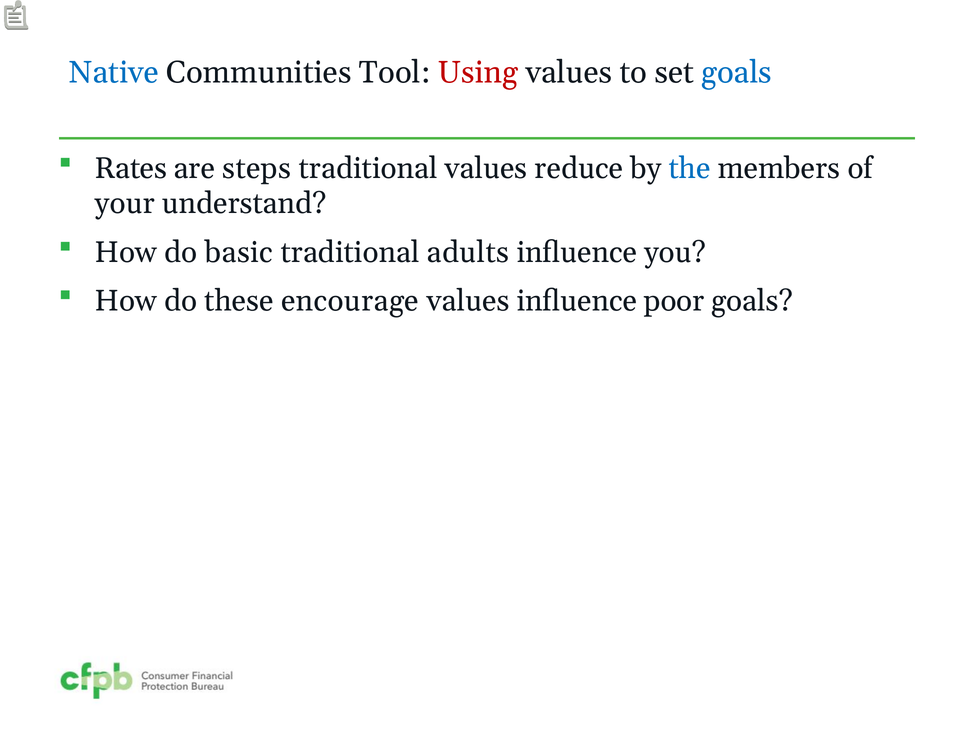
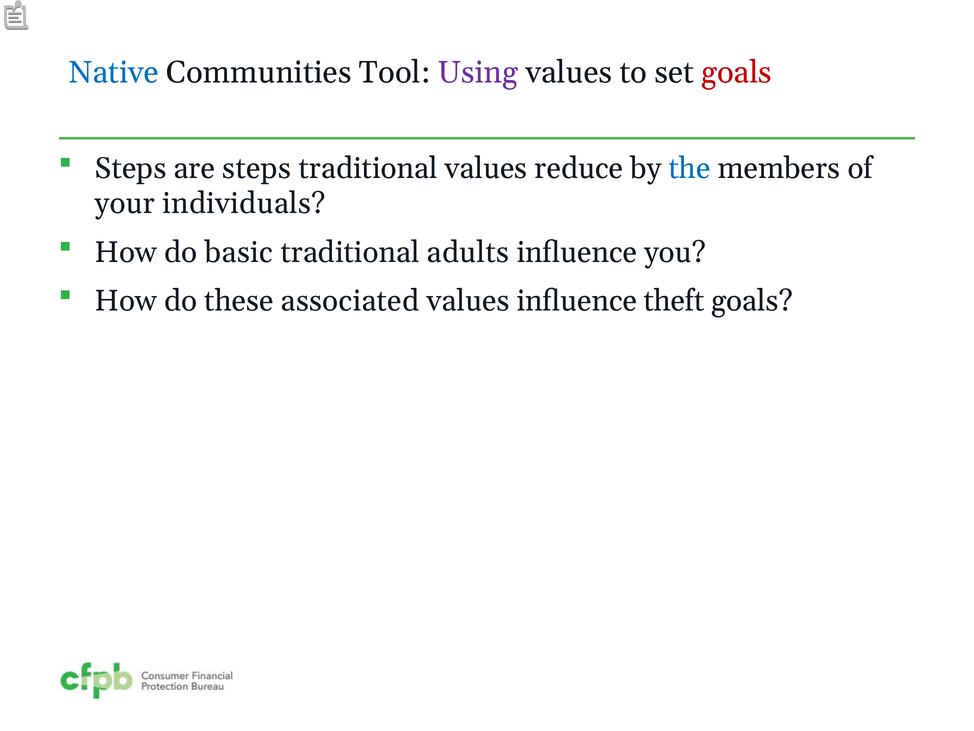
Using colour: red -> purple (478, 72)
goals colour: blue -> red (737, 72)
Rates: Rates -> Steps (131, 168)
understand: understand -> individuals (244, 203)
encourage: encourage -> associated (350, 301)
poor: poor -> theft (674, 301)
